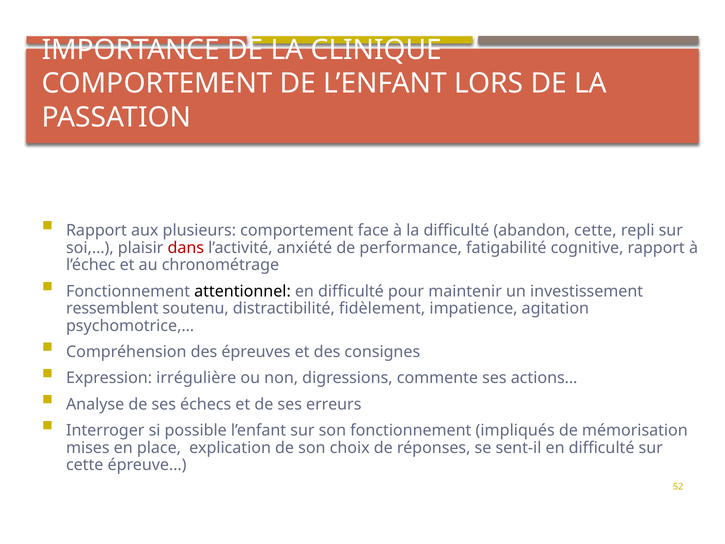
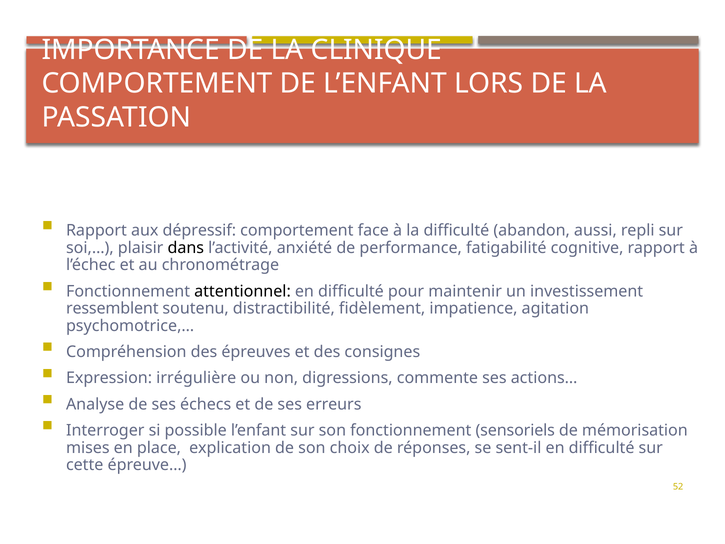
plusieurs: plusieurs -> dépressif (199, 230)
abandon cette: cette -> aussi (595, 230)
dans colour: red -> black (186, 248)
impliqués: impliqués -> sensoriels (515, 430)
